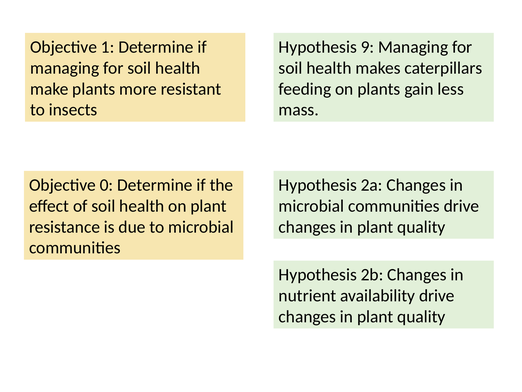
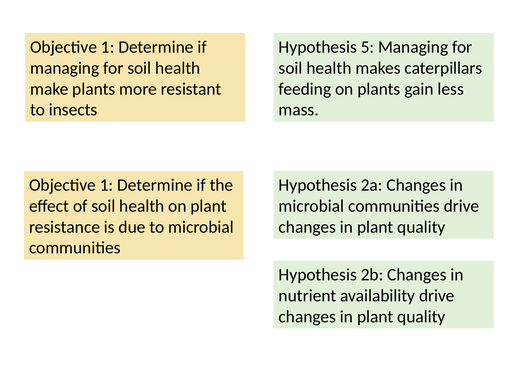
9: 9 -> 5 (367, 47)
0: 0 -> 1 (107, 185)
